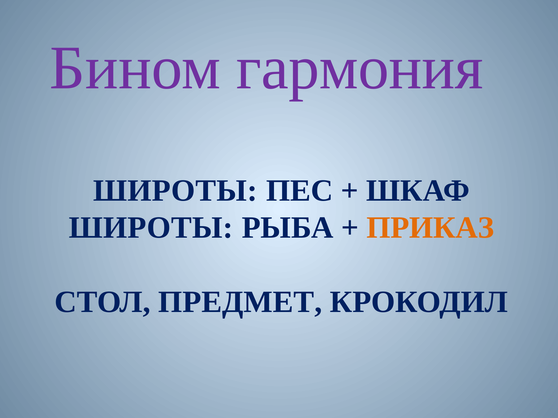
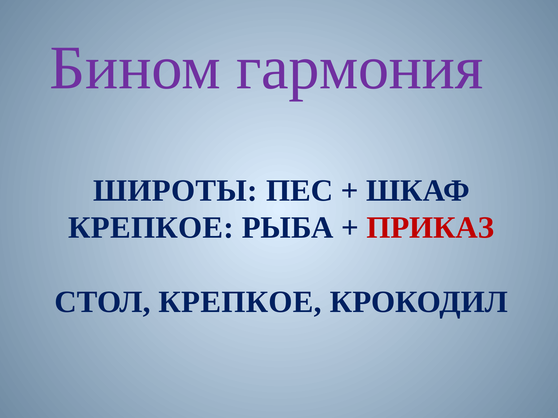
ШИРОТЫ: ШИРОТЫ -> КРЕПКОЕ (151, 228)
ПРИКАЗ colour: orange -> red (430, 228)
СТОЛ ПРЕДМЕТ: ПРЕДМЕТ -> КРЕПКОЕ (240, 302)
